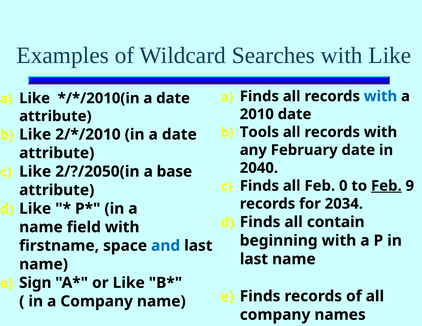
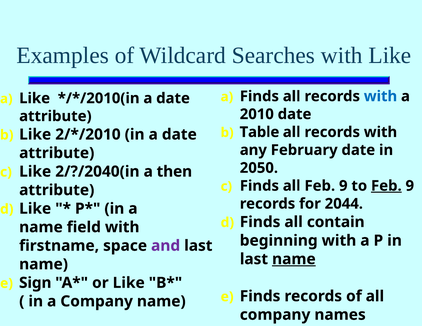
Tools: Tools -> Table (259, 132)
2040: 2040 -> 2050 (259, 168)
2/?/2050(in: 2/?/2050(in -> 2/?/2040(in (97, 172)
base: base -> then (174, 172)
all Feb 0: 0 -> 9 (343, 186)
2034: 2034 -> 2044 (344, 204)
and colour: blue -> purple (166, 246)
name underline: none -> present (294, 259)
